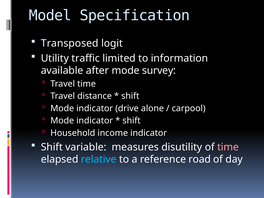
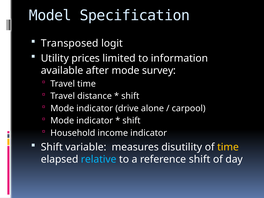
traffic: traffic -> prices (86, 58)
time colour: pink -> yellow (228, 147)
reference road: road -> shift (200, 159)
